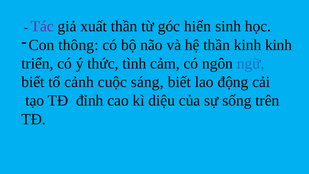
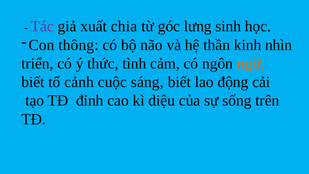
xuất thần: thần -> chia (124, 26)
hiển: hiển -> lưng (198, 26)
kinh kinh: kinh -> nhìn (279, 45)
ngữ colour: blue -> orange (251, 63)
